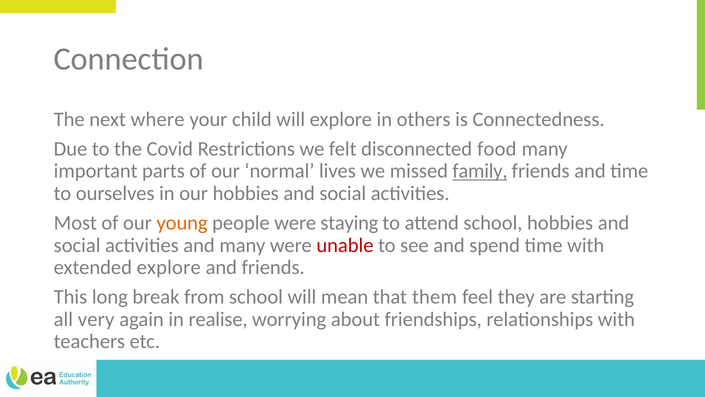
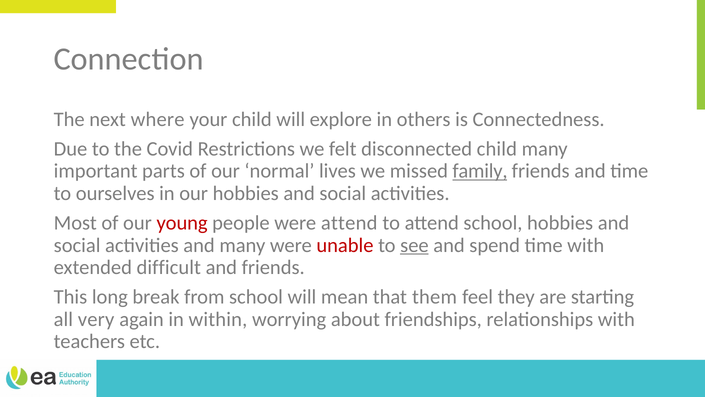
disconnected food: food -> child (497, 149)
young colour: orange -> red (182, 223)
were staying: staying -> attend (349, 223)
see underline: none -> present (414, 245)
extended explore: explore -> difficult (169, 267)
realise: realise -> within (218, 319)
